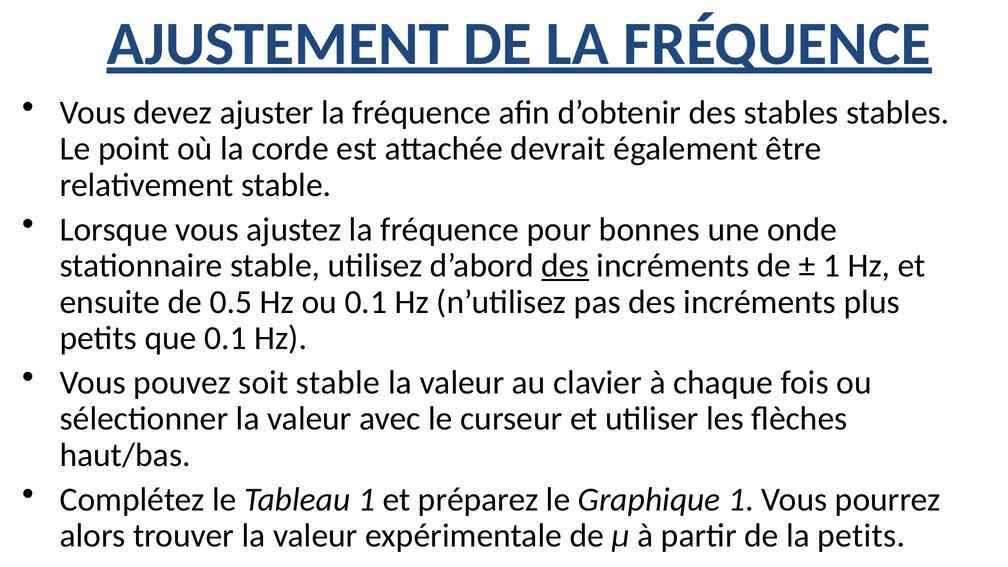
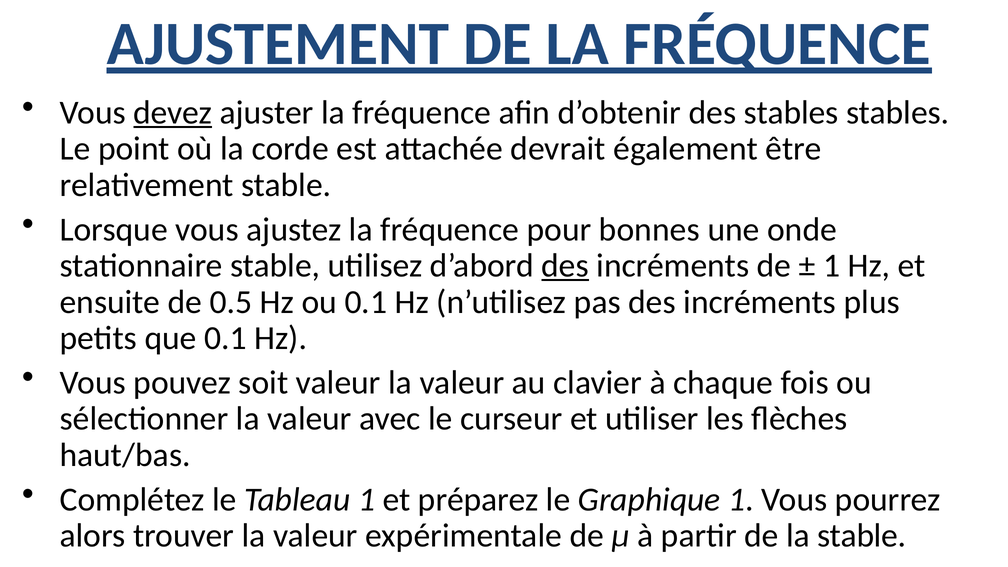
devez underline: none -> present (173, 113)
soit stable: stable -> valeur (338, 383)
la petits: petits -> stable (862, 536)
